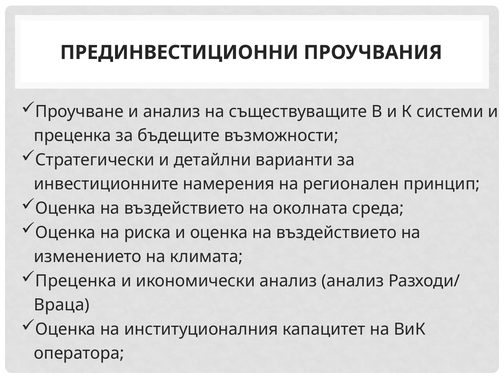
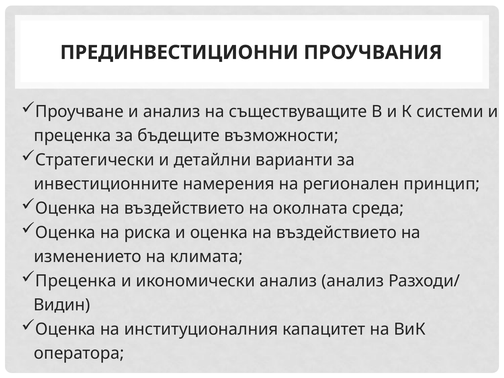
Враца: Враца -> Видин (62, 305)
